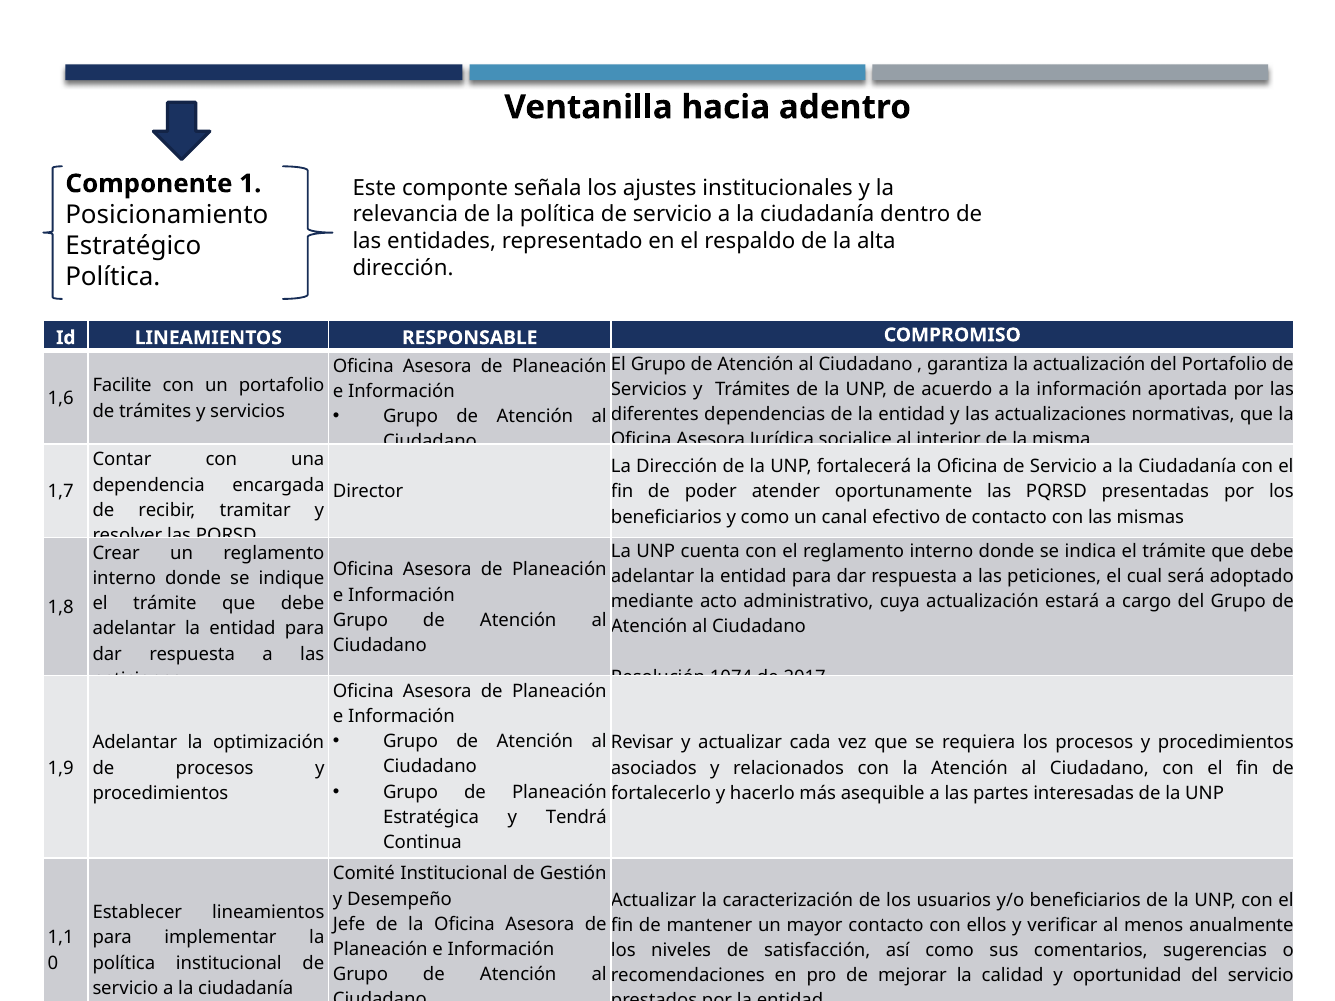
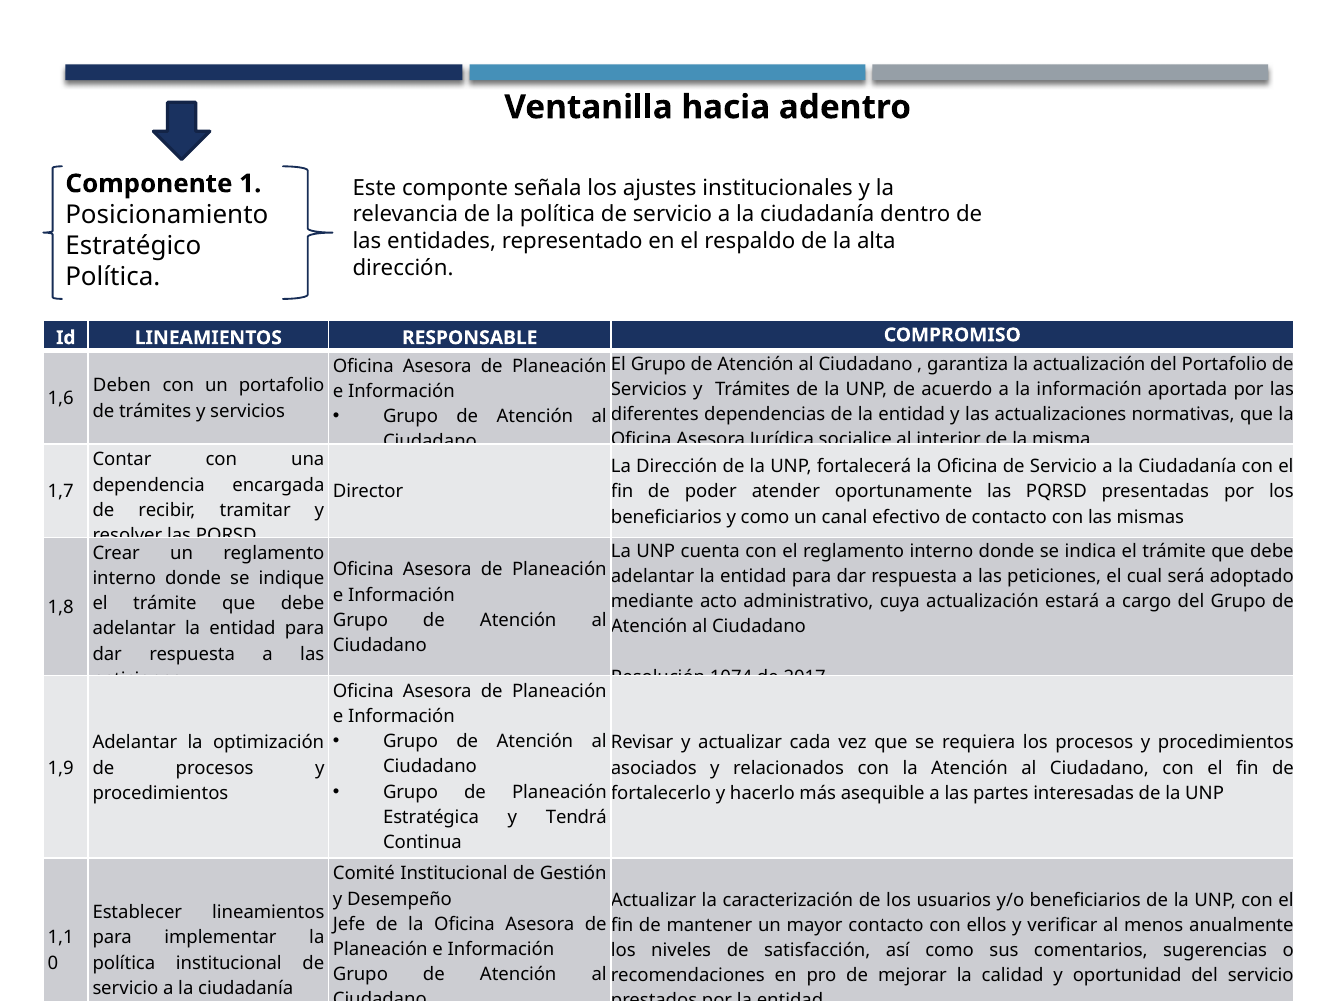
Facilite: Facilite -> Deben (122, 386)
